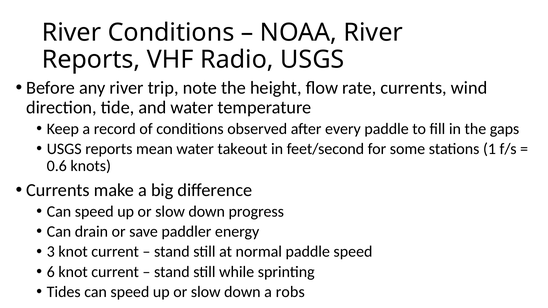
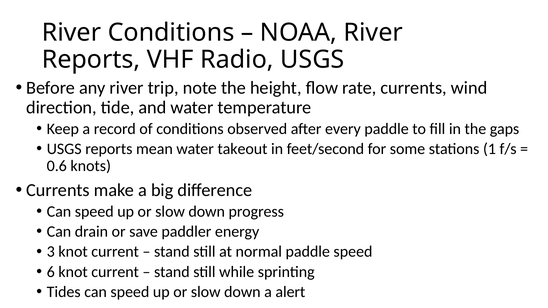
robs: robs -> alert (290, 292)
